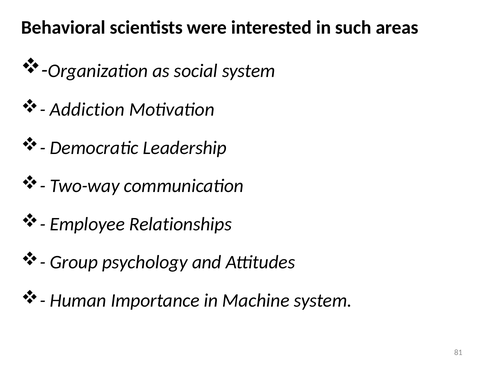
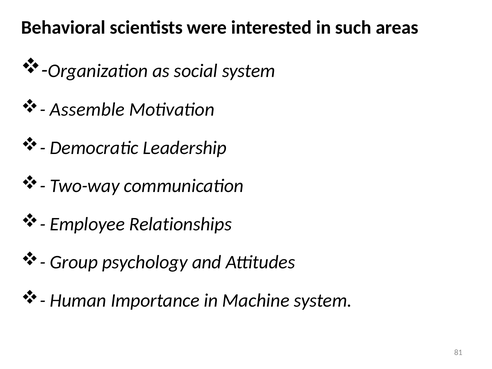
Addiction: Addiction -> Assemble (87, 110)
